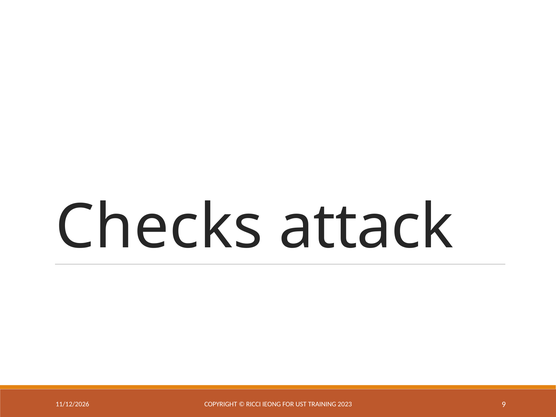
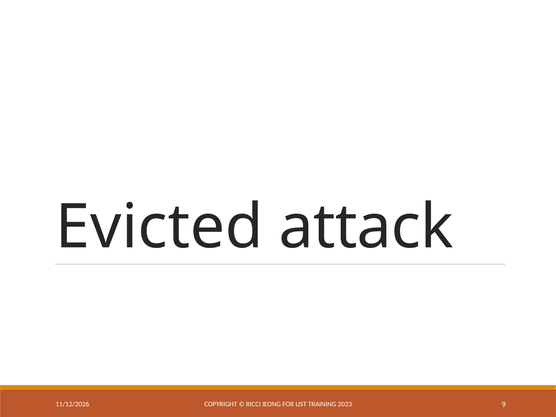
Checks: Checks -> Evicted (159, 227)
